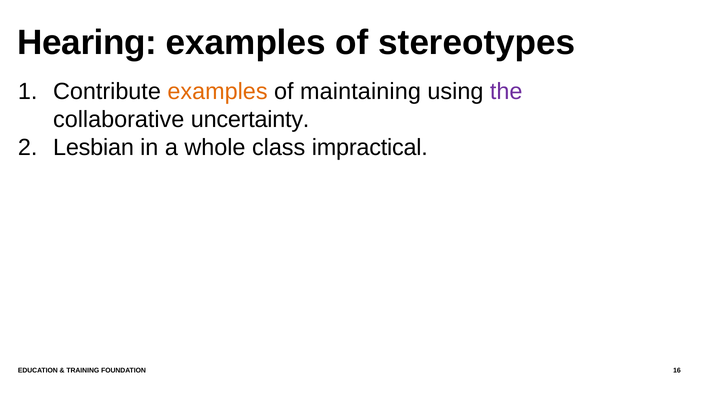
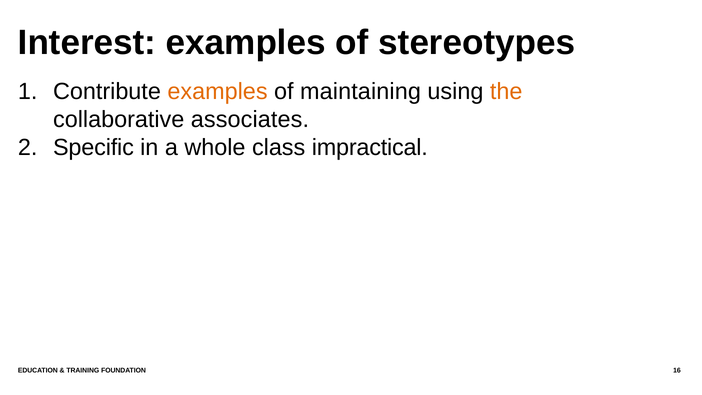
Hearing: Hearing -> Interest (87, 43)
the colour: purple -> orange (506, 91)
uncertainty: uncertainty -> associates (250, 119)
Lesbian: Lesbian -> Specific (93, 148)
